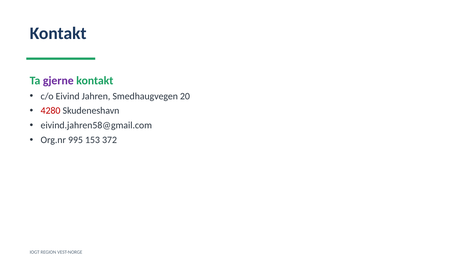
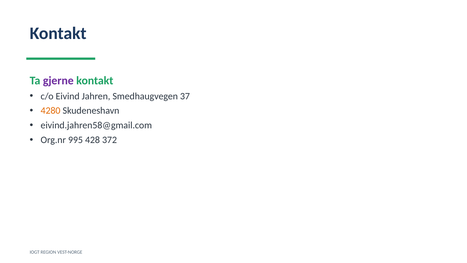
20: 20 -> 37 (185, 96)
4280 colour: red -> orange (51, 111)
153: 153 -> 428 (93, 140)
